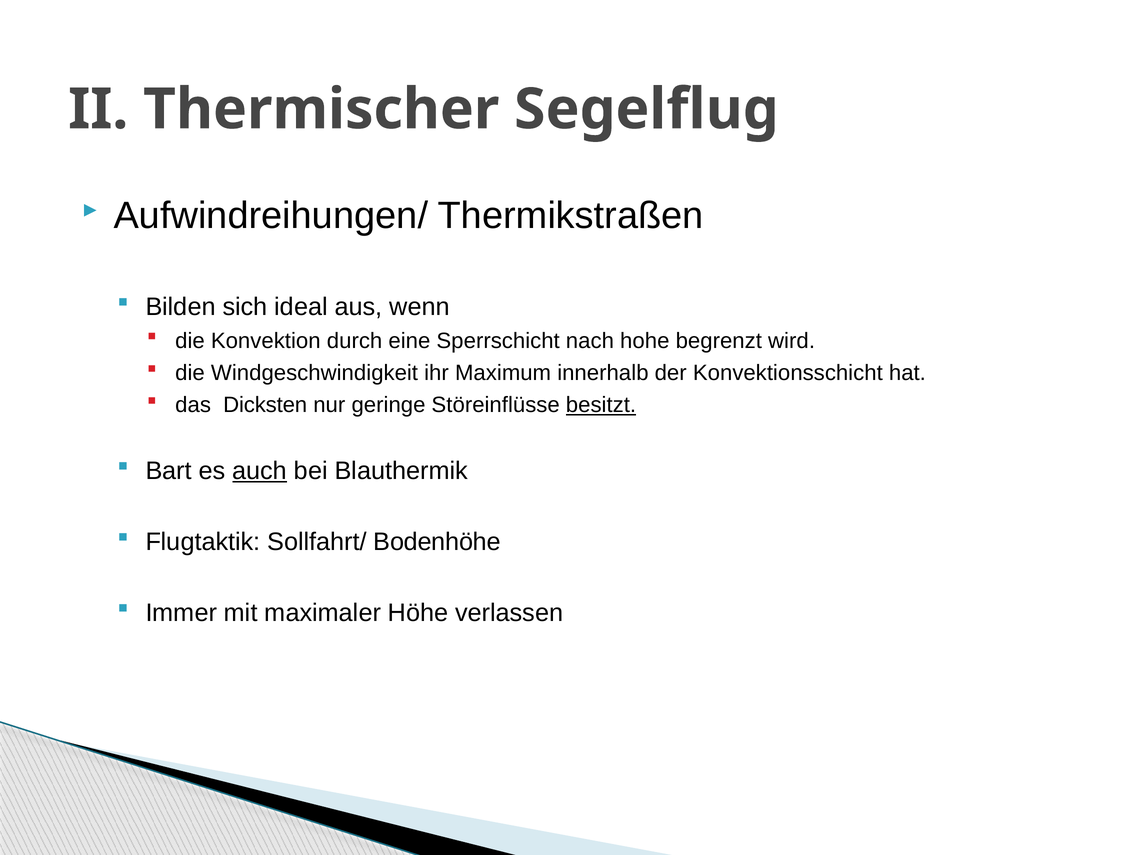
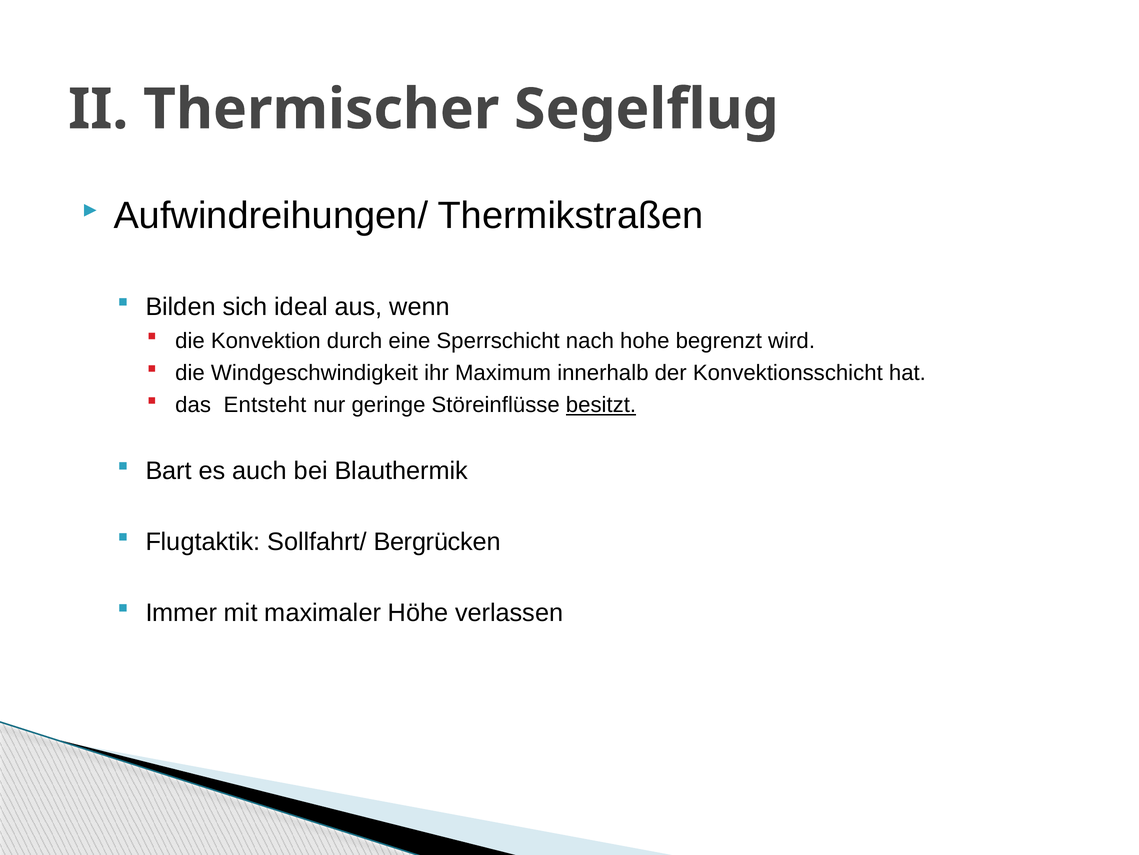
Dicksten: Dicksten -> Entsteht (265, 405)
auch underline: present -> none (260, 471)
Bodenhöhe: Bodenhöhe -> Bergrücken (437, 541)
